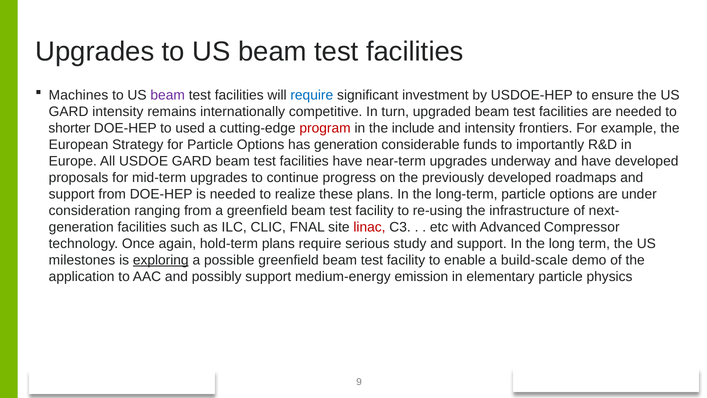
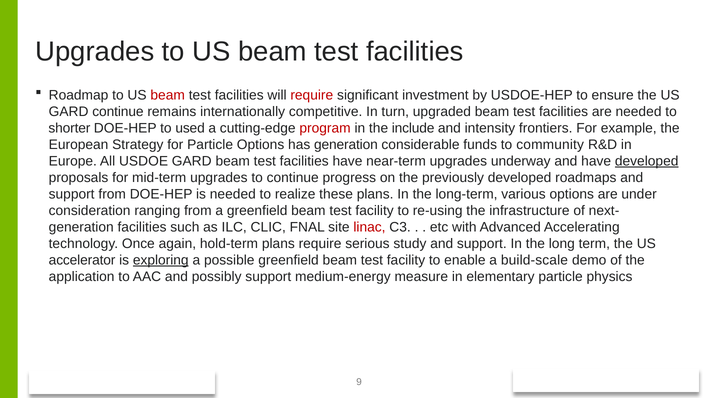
Machines: Machines -> Roadmap (79, 95)
beam colour: purple -> red (168, 95)
require colour: blue -> red (312, 95)
GARD intensity: intensity -> continue (118, 111)
importantly: importantly -> community (550, 144)
developed underline: none -> present (647, 161)
long-term particle: particle -> various (524, 194)
Compressor: Compressor -> Accelerating (582, 227)
milestones: milestones -> accelerator (82, 260)
emission: emission -> measure (421, 276)
